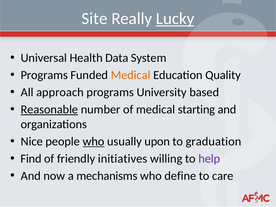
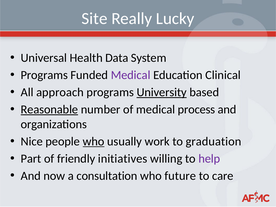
Lucky underline: present -> none (175, 19)
Medical colour: orange -> purple (131, 75)
Quality: Quality -> Clinical (223, 75)
University underline: none -> present (162, 92)
starting: starting -> process (196, 109)
upon: upon -> work (157, 141)
Find: Find -> Part (31, 159)
mechanisms: mechanisms -> consultation (107, 176)
define: define -> future (180, 176)
